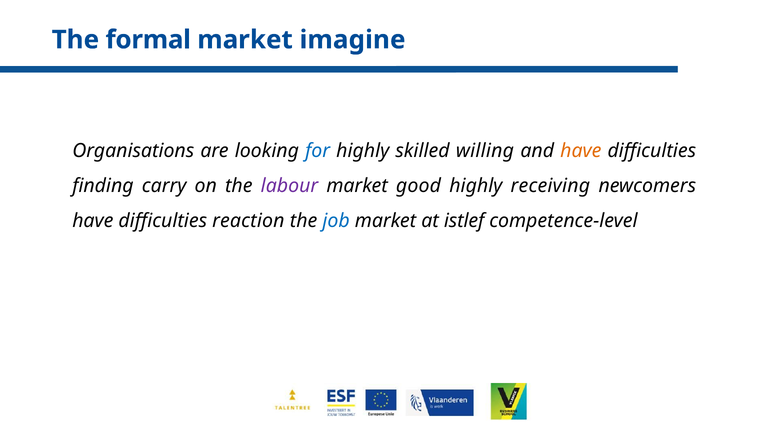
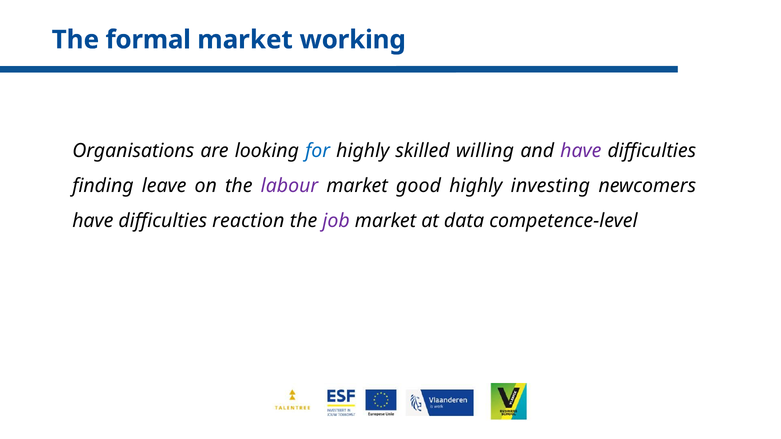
imagine: imagine -> working (353, 40)
have colour: orange -> purple (581, 151)
carry: carry -> leave (164, 186)
receiving: receiving -> investing (550, 186)
job colour: blue -> purple (336, 221)
istlef: istlef -> data (464, 221)
